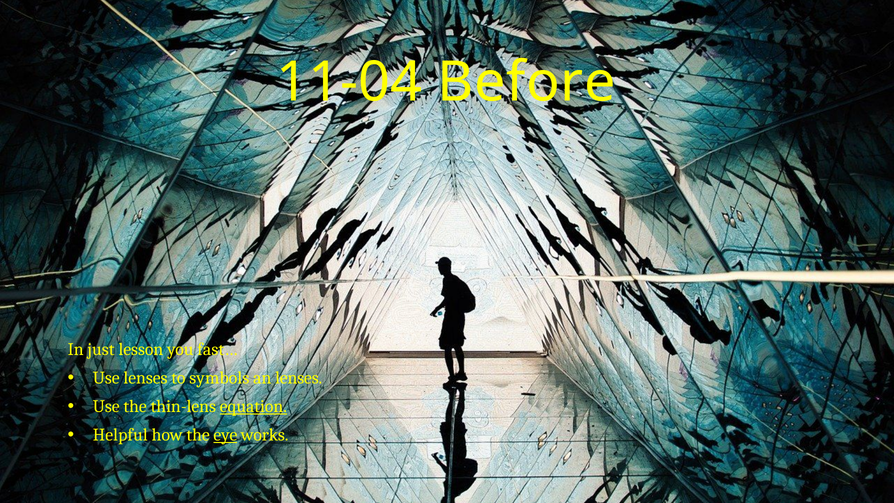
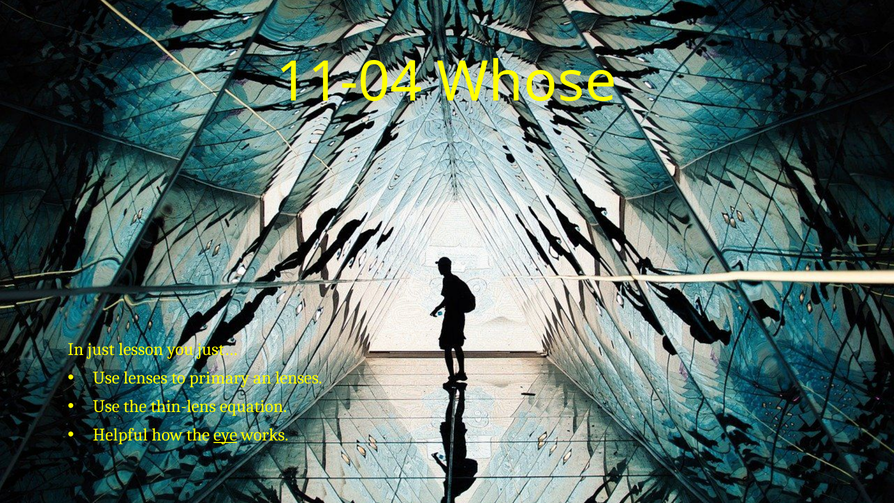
Before: Before -> Whose (527, 82)
fast…: fast… -> just… (217, 349)
symbols: symbols -> primary (219, 378)
equation underline: present -> none (253, 406)
